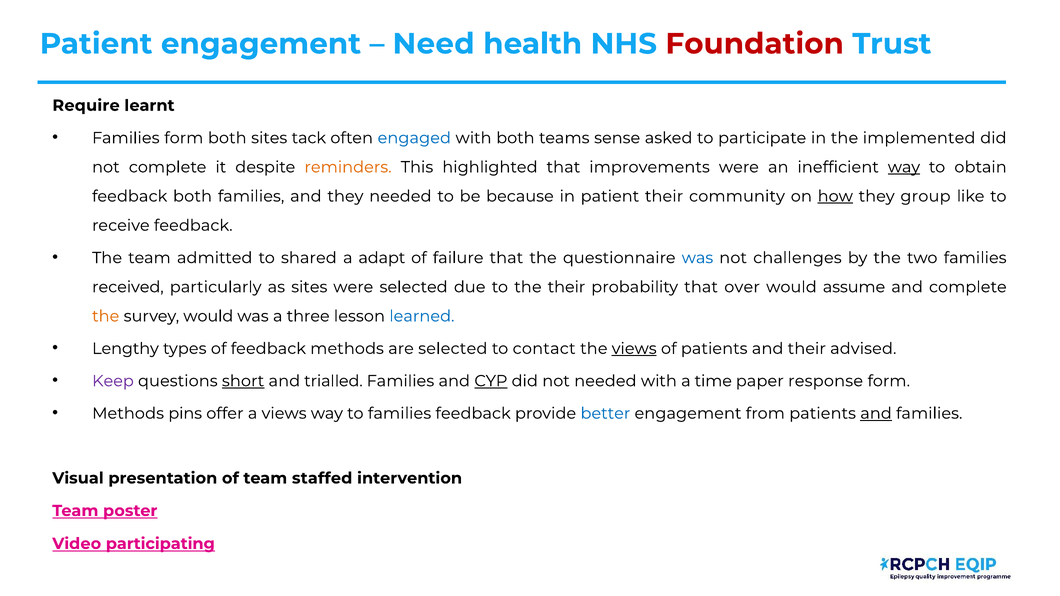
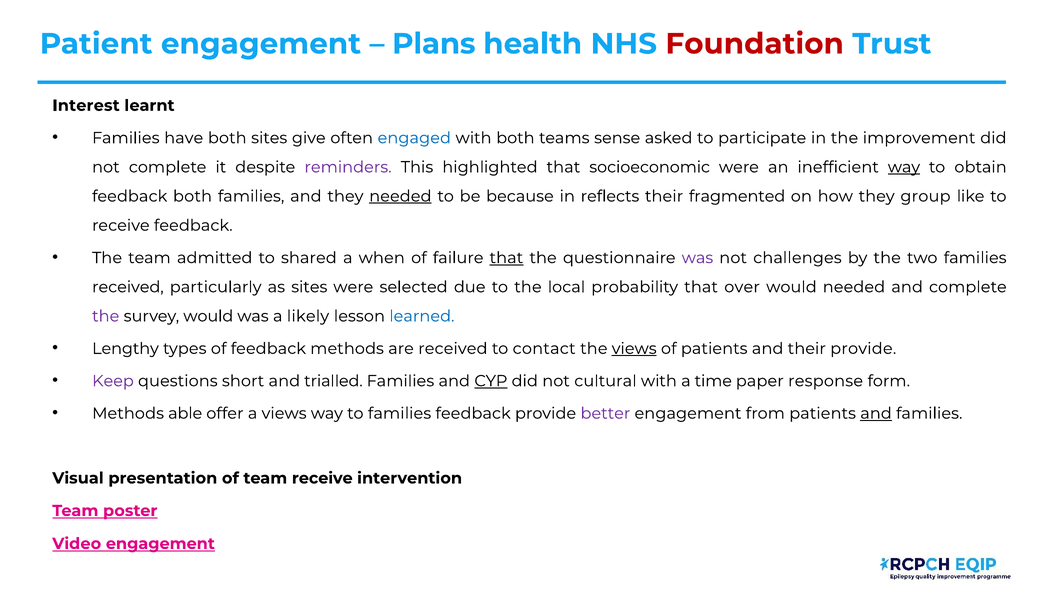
Need: Need -> Plans (434, 44)
Require: Require -> Interest (86, 106)
Families form: form -> have (184, 138)
tack: tack -> give (309, 138)
implemented: implemented -> improvement (919, 138)
reminders colour: orange -> purple (348, 167)
improvements: improvements -> socioeconomic (650, 167)
needed underline: none -> present (400, 196)
in patient: patient -> reflects (610, 196)
community: community -> fragmented (737, 196)
how underline: present -> none (835, 196)
adapt: adapt -> when (382, 258)
that underline: none -> present (506, 258)
was colour: blue -> purple (697, 258)
the their: their -> local (566, 287)
would assume: assume -> needed (854, 287)
the colour: orange -> purple (106, 316)
three: three -> likely (308, 316)
are selected: selected -> received (453, 349)
their advised: advised -> provide (863, 349)
short underline: present -> none (243, 381)
not needed: needed -> cultural (605, 381)
pins: pins -> able (185, 414)
better colour: blue -> purple (605, 414)
team staffed: staffed -> receive (322, 478)
Video participating: participating -> engagement (160, 544)
